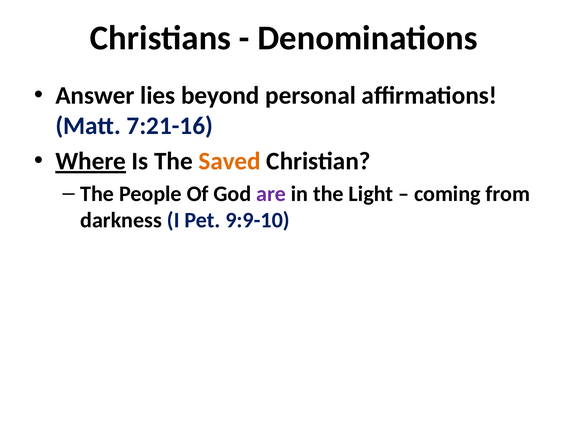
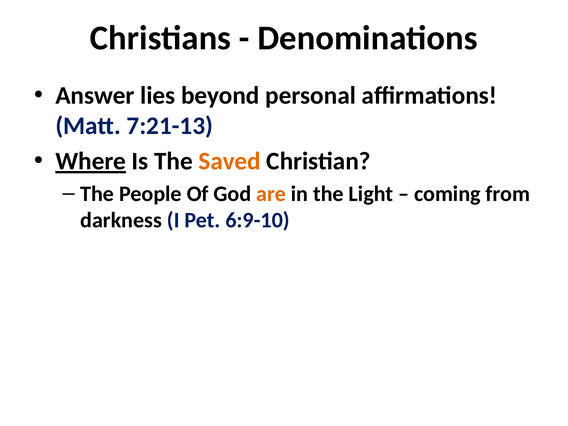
7:21-16: 7:21-16 -> 7:21-13 (170, 126)
are colour: purple -> orange (271, 194)
9:9-10: 9:9-10 -> 6:9-10 (258, 220)
